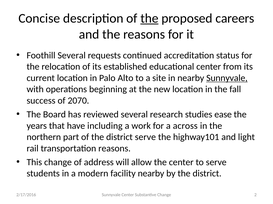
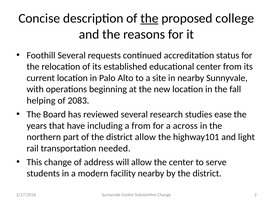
careers: careers -> college (235, 18)
Sunnyvale underline: present -> none (227, 78)
success: success -> helping (41, 101)
2070: 2070 -> 2083 (78, 101)
a work: work -> from (141, 126)
district serve: serve -> allow (145, 138)
transportation reasons: reasons -> needed (114, 149)
